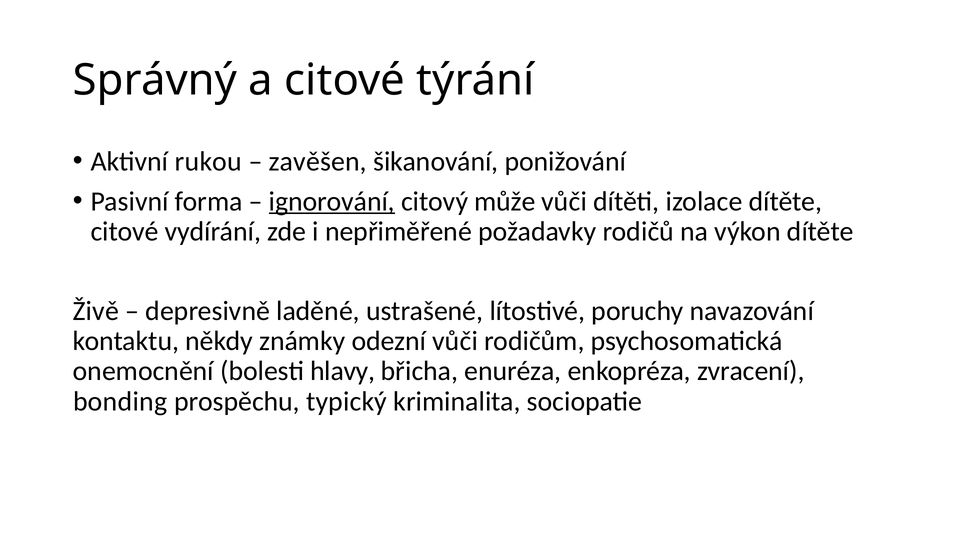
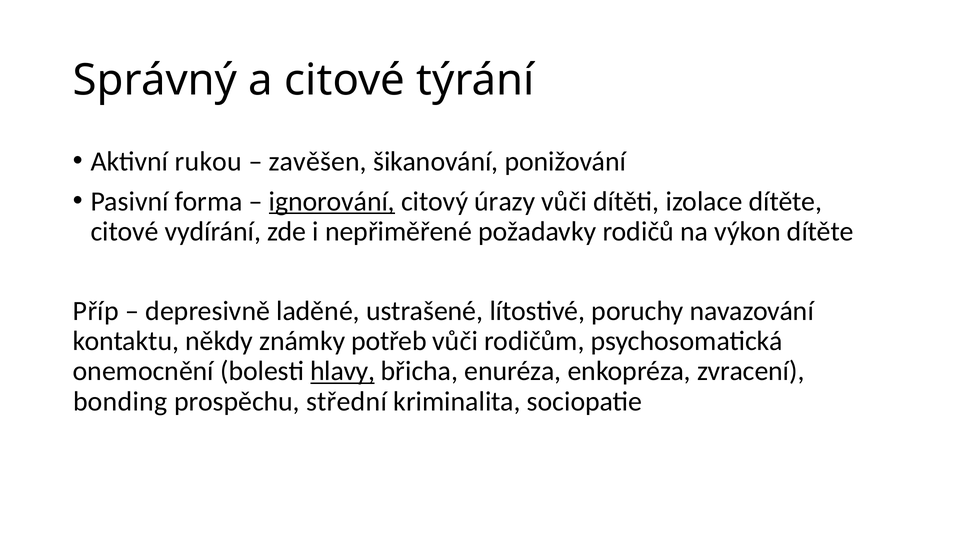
může: může -> úrazy (505, 201)
Živě: Živě -> Příp (96, 311)
odezní: odezní -> potřeb (389, 341)
hlavy underline: none -> present (343, 371)
typický: typický -> střední (347, 401)
